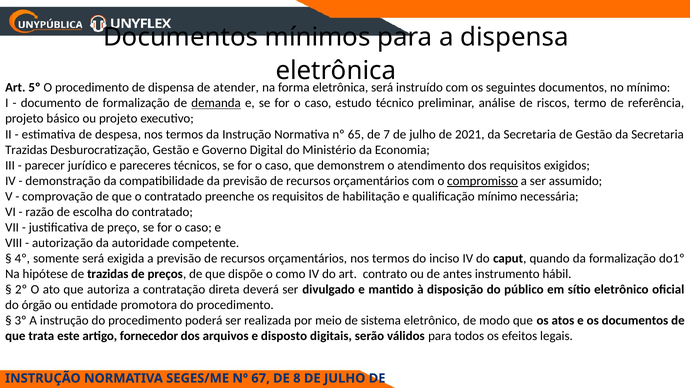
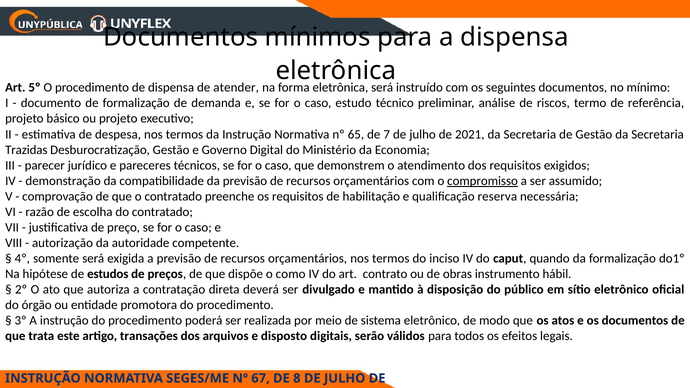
demanda underline: present -> none (216, 103)
qualificação mínimo: mínimo -> reserva (497, 196)
de trazidas: trazidas -> estudos (108, 274)
antes: antes -> obras (457, 274)
fornecedor: fornecedor -> transações (149, 336)
